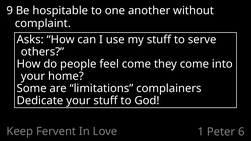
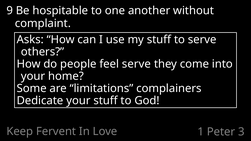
feel come: come -> serve (136, 64)
6: 6 -> 3 (241, 132)
